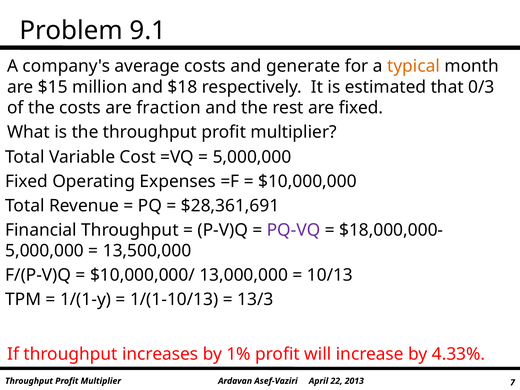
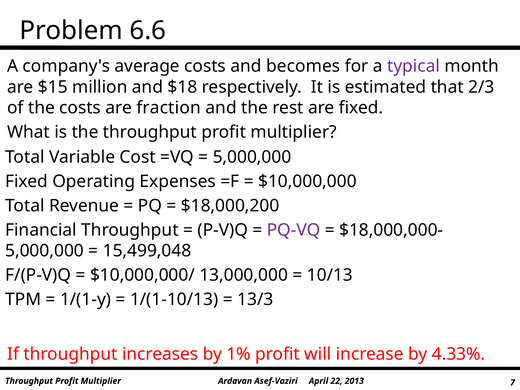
9.1: 9.1 -> 6.6 (148, 31)
generate: generate -> becomes (303, 66)
typical colour: orange -> purple (414, 66)
0/3: 0/3 -> 2/3 (481, 87)
$28,361,691: $28,361,691 -> $18,000,200 (230, 206)
13,500,000: 13,500,000 -> 15,499,048 (147, 251)
